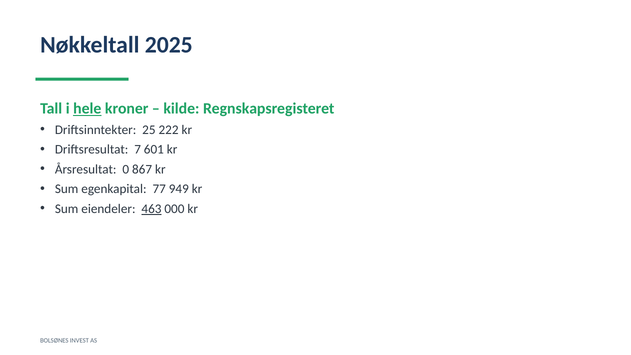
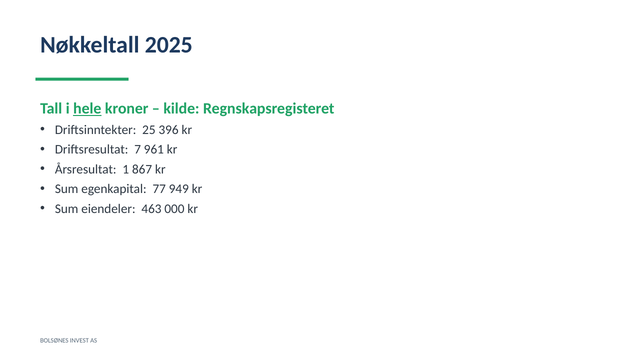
222: 222 -> 396 (169, 130)
601: 601 -> 961 (154, 149)
0: 0 -> 1 (126, 169)
463 underline: present -> none (151, 209)
